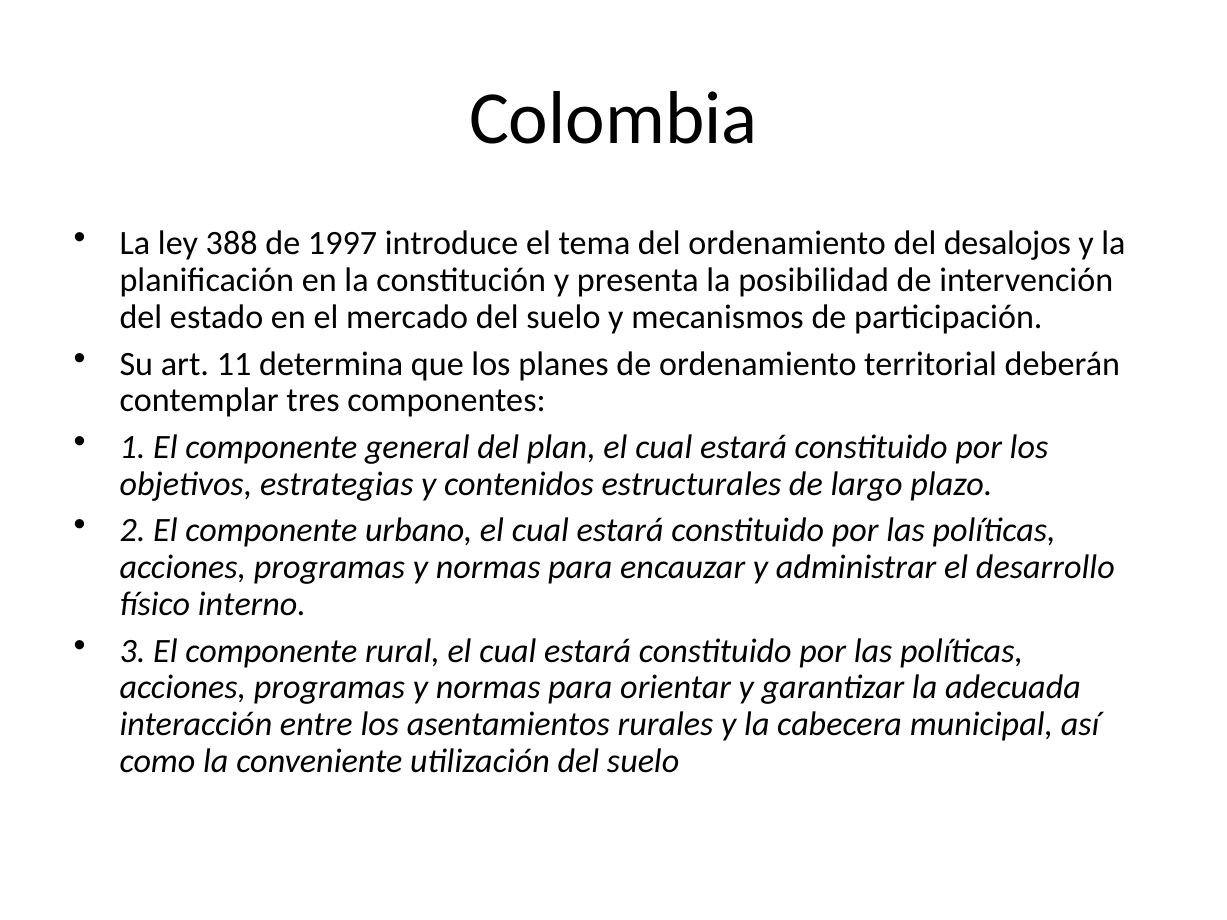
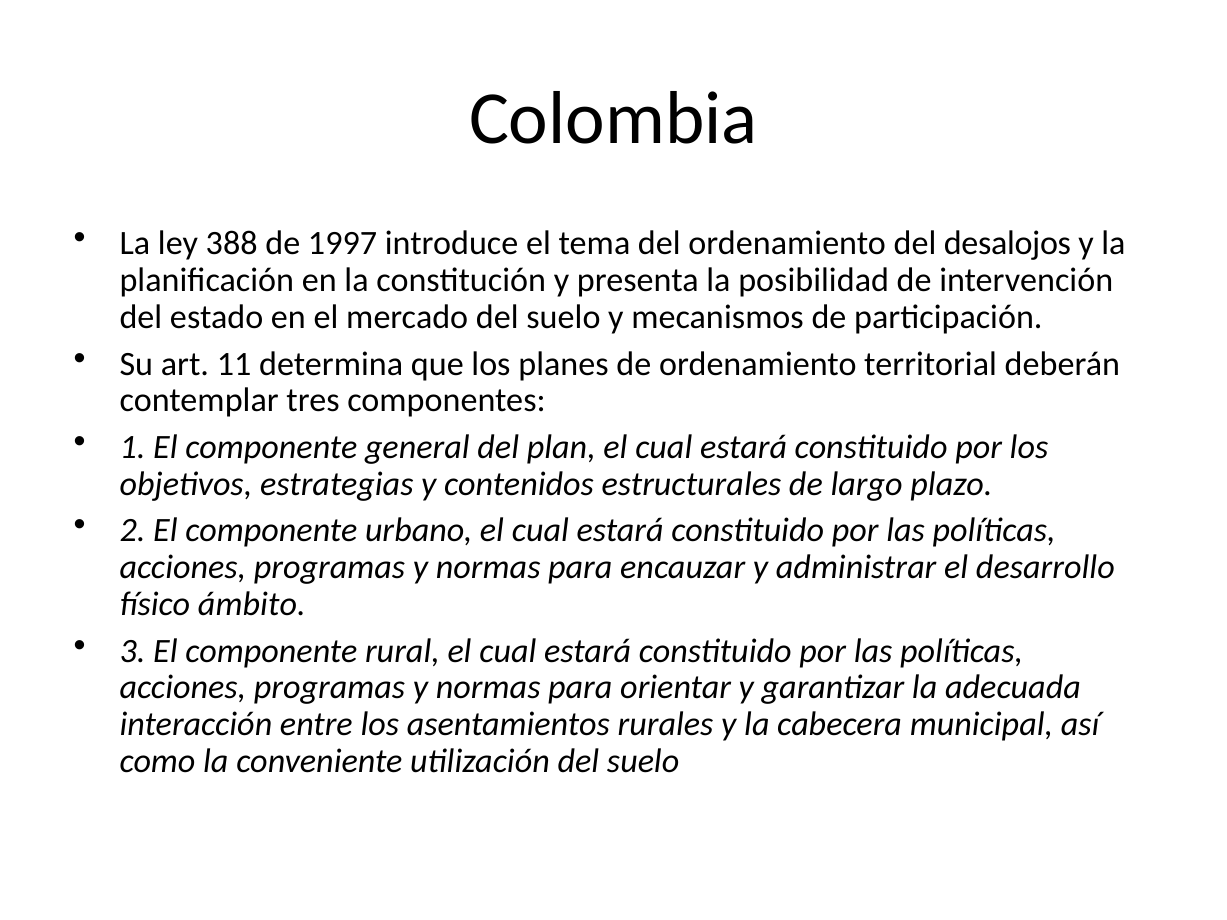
interno: interno -> ámbito (252, 604)
